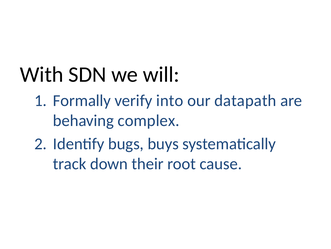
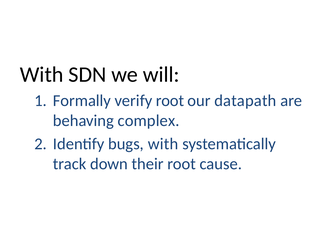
verify into: into -> root (170, 100)
bugs buys: buys -> with (163, 143)
